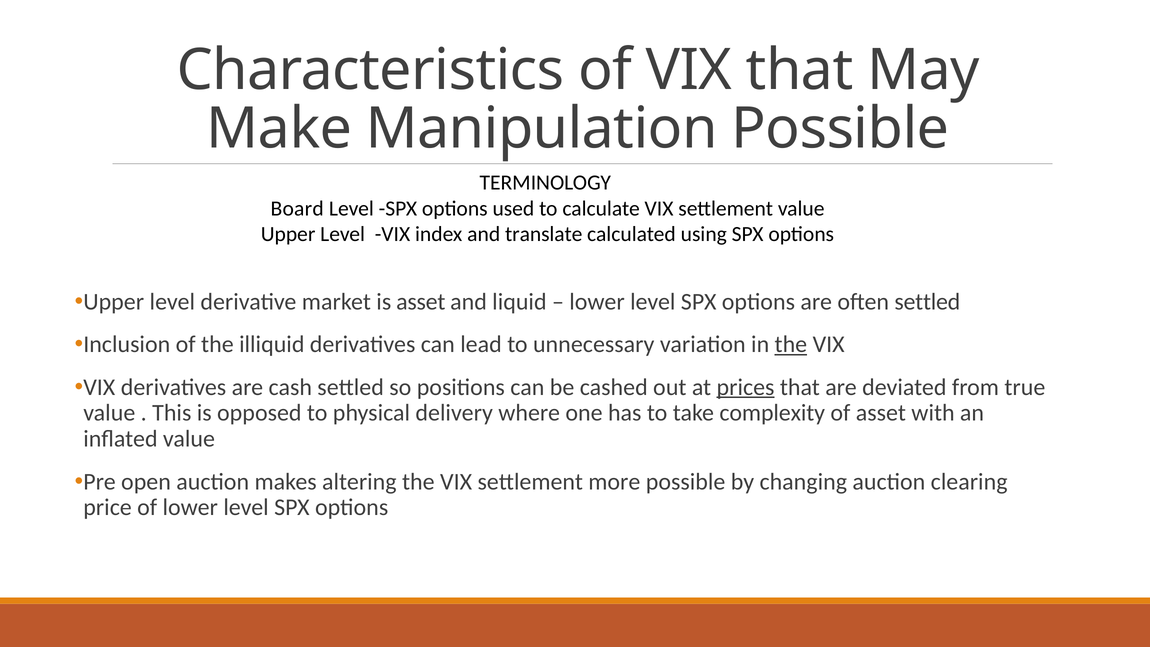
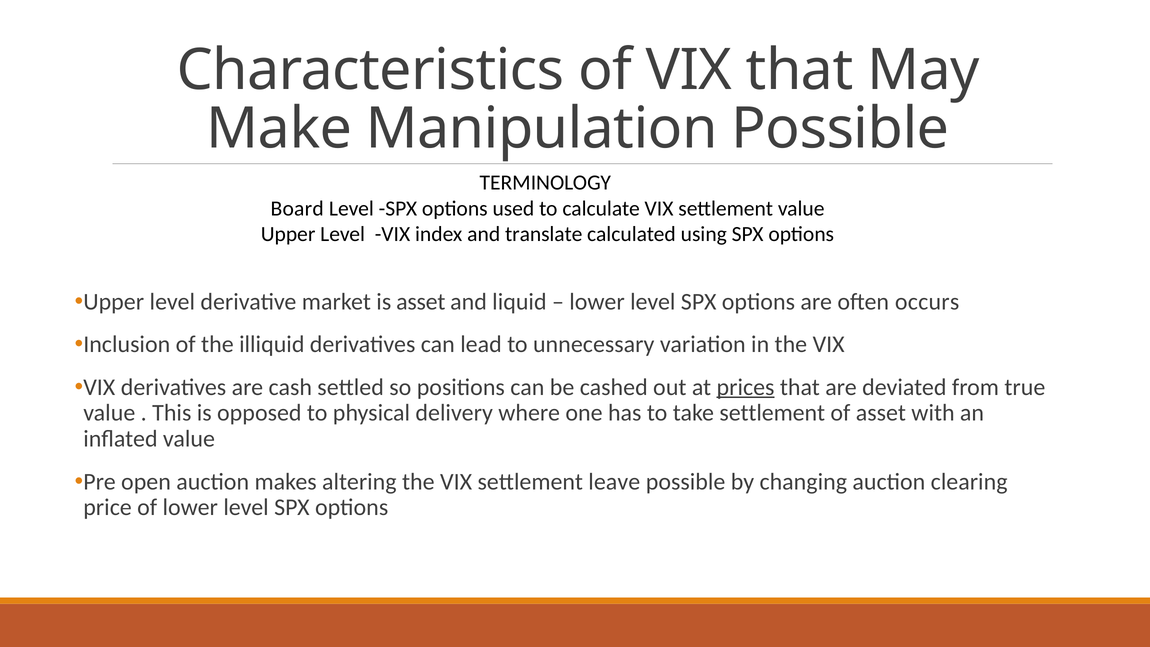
often settled: settled -> occurs (927, 302)
the underline: present -> none (791, 344)
take complexity: complexity -> settlement (772, 413)
more: more -> leave (614, 482)
